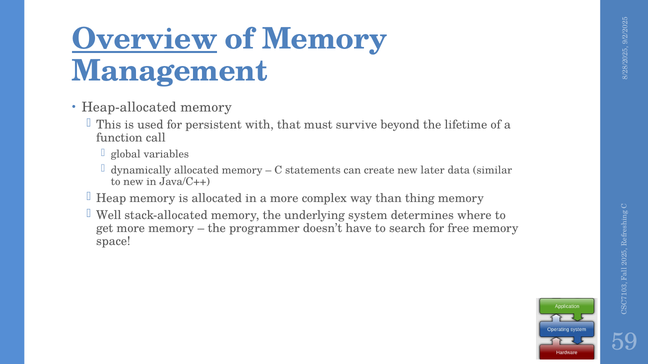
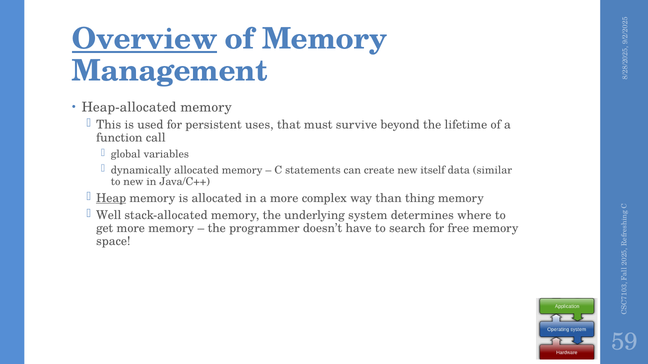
with: with -> uses (259, 125)
later: later -> itself (433, 170)
Heap underline: none -> present (111, 198)
